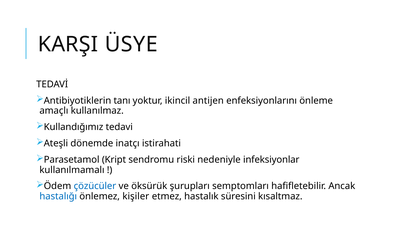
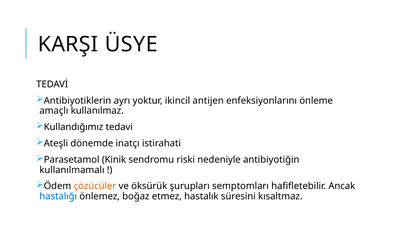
tanı: tanı -> ayrı (122, 101)
Kript: Kript -> Kinik (114, 160)
infeksiyonlar: infeksiyonlar -> antibiyotiğin (271, 160)
çözücüler colour: blue -> orange (95, 186)
kişiler: kişiler -> boğaz (136, 196)
